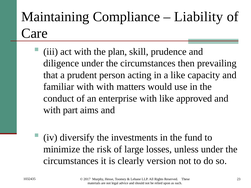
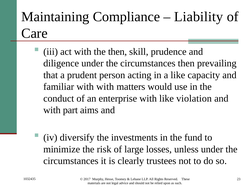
the plan: plan -> then (117, 52)
approved: approved -> violation (194, 99)
version: version -> trustees (161, 161)
